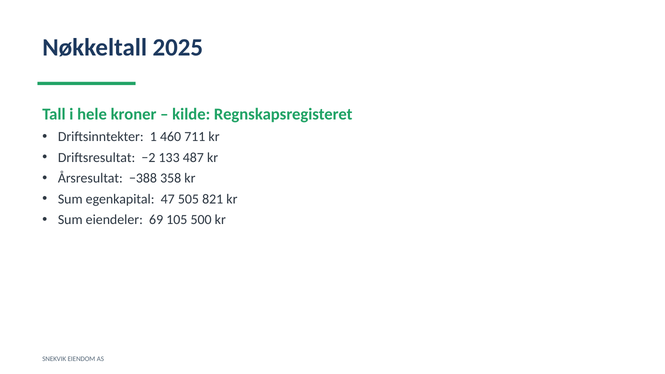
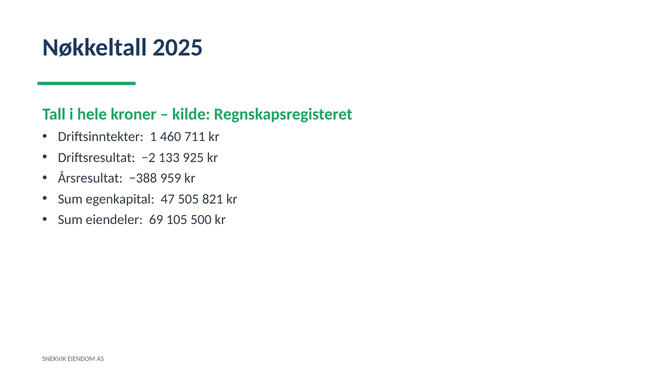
487: 487 -> 925 (193, 158)
358: 358 -> 959 (171, 178)
